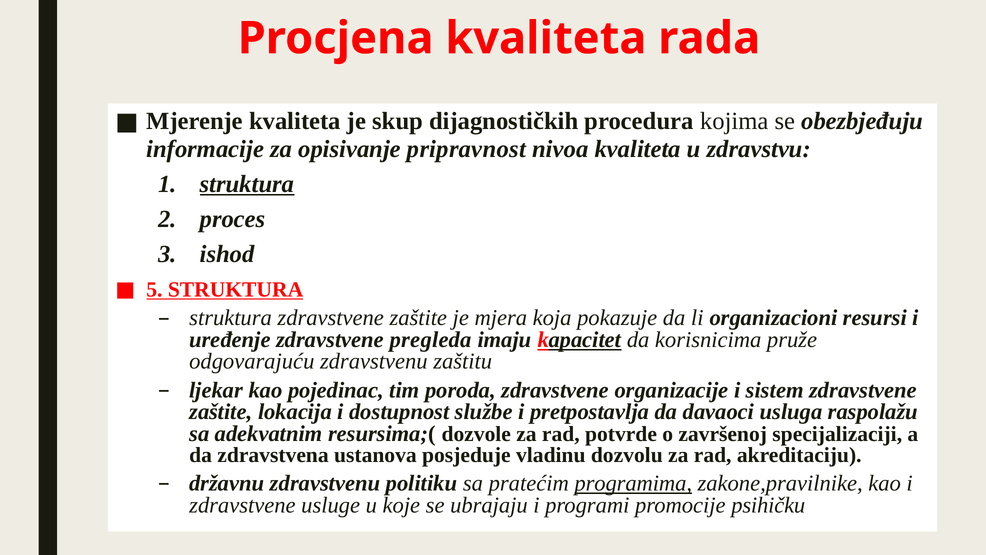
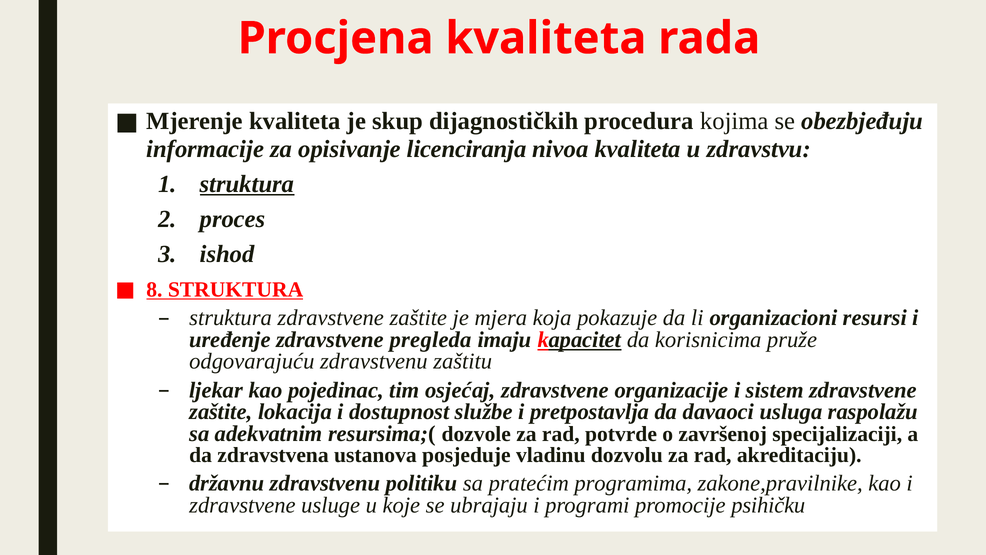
pripravnost: pripravnost -> licenciranja (467, 149)
5: 5 -> 8 (154, 289)
poroda: poroda -> osjećaj (460, 390)
programima underline: present -> none (633, 483)
